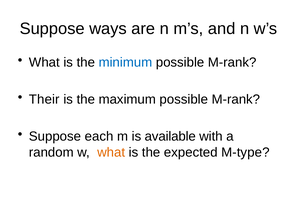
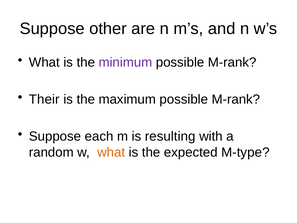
ways: ways -> other (108, 29)
minimum colour: blue -> purple (125, 62)
available: available -> resulting (170, 136)
